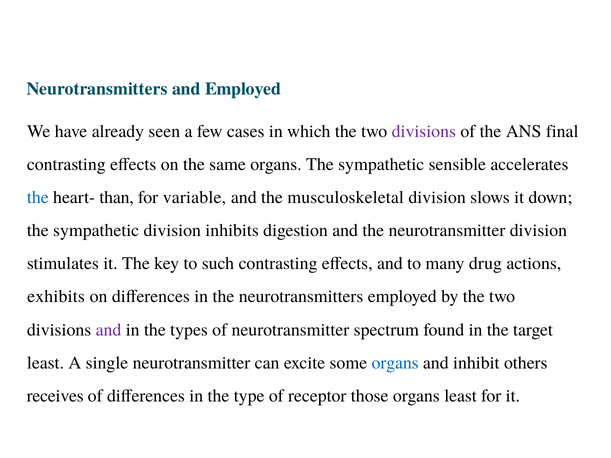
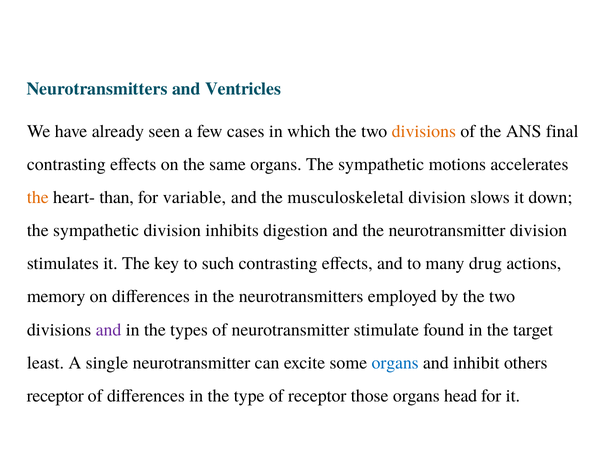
and Employed: Employed -> Ventricles (243, 89)
divisions colour: purple -> orange (424, 131)
sensible: sensible -> motions (457, 164)
the colour: blue -> orange (38, 197)
exhibits: exhibits -> memory (56, 297)
spectrum: spectrum -> stimulate (386, 330)
receives: receives -> receptor (55, 396)
organs least: least -> head (461, 396)
